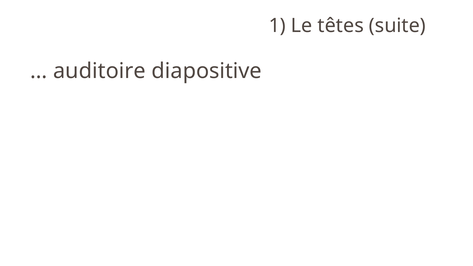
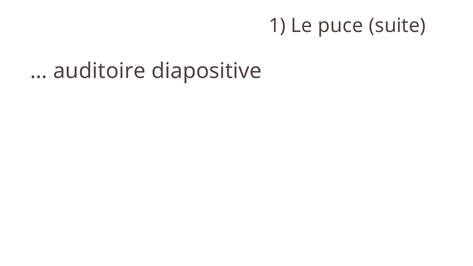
têtes: têtes -> puce (341, 26)
